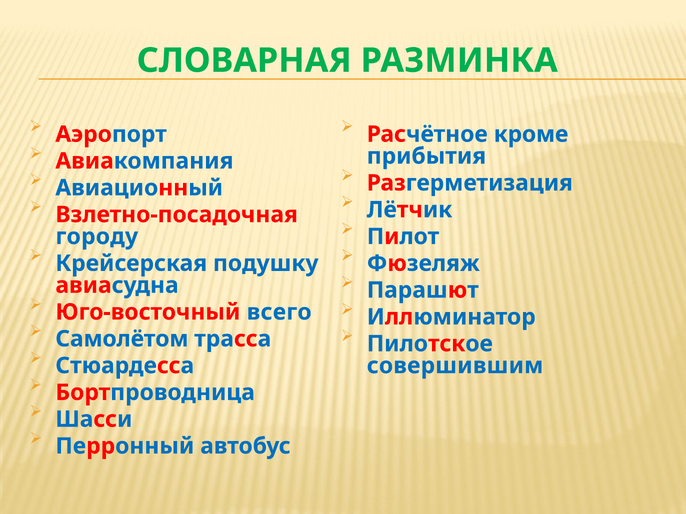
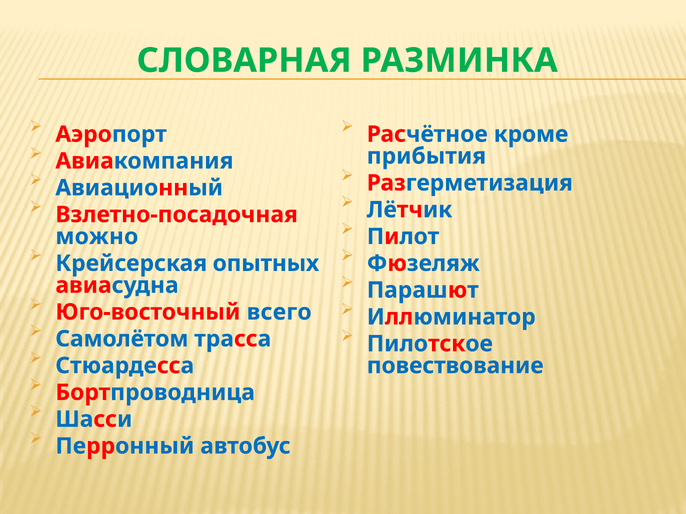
городу: городу -> можно (97, 237)
подушку: подушку -> опытных (266, 264)
совершившим: совершившим -> повествование (455, 366)
